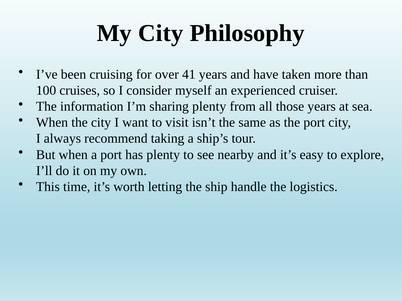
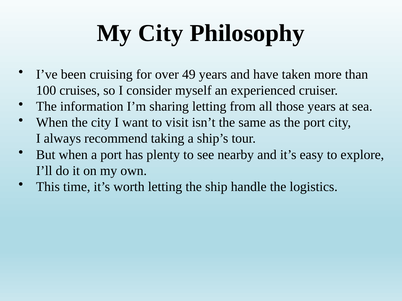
41: 41 -> 49 (189, 74)
sharing plenty: plenty -> letting (209, 107)
